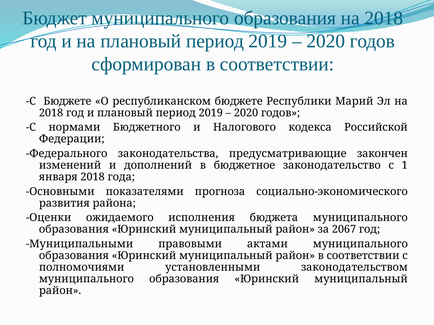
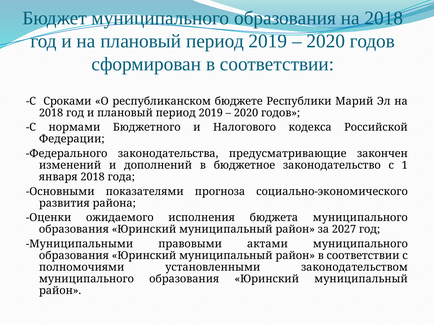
С Бюджете: Бюджете -> Сроками (67, 101)
2067: 2067 -> 2027 (344, 230)
